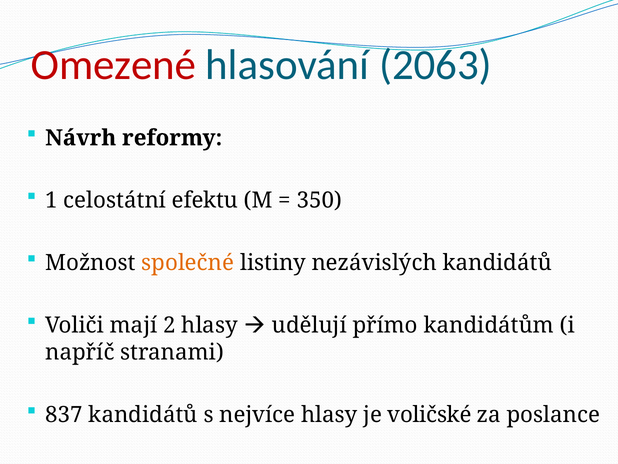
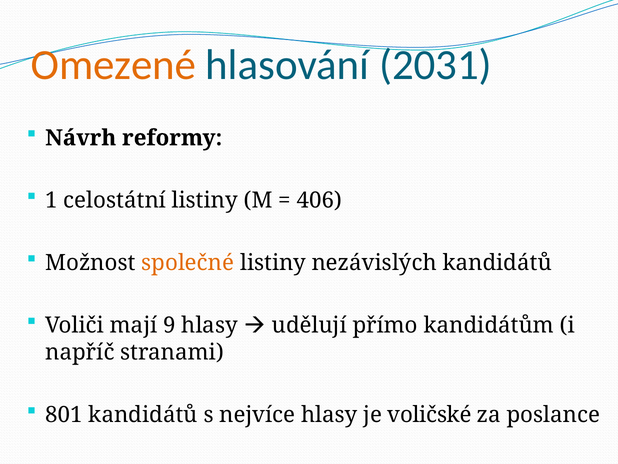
Omezené colour: red -> orange (113, 65)
2063: 2063 -> 2031 (435, 65)
celostátní efektu: efektu -> listiny (205, 200)
350: 350 -> 406 (319, 200)
2: 2 -> 9 (169, 325)
837: 837 -> 801 (64, 414)
